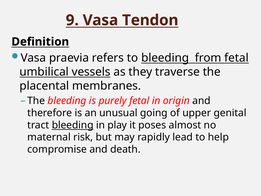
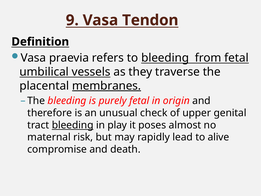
membranes underline: none -> present (107, 86)
going: going -> check (154, 113)
help: help -> alive (218, 137)
